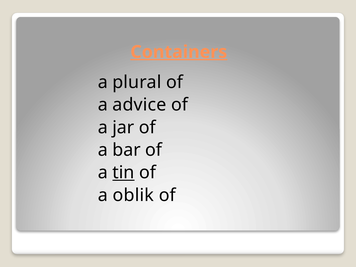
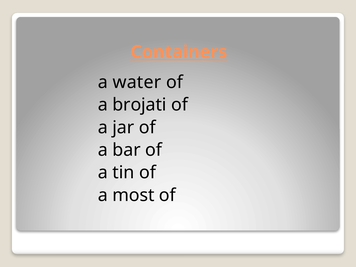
plural: plural -> water (137, 82)
advice: advice -> brojati (139, 105)
tin underline: present -> none (123, 173)
oblik: oblik -> most (133, 195)
